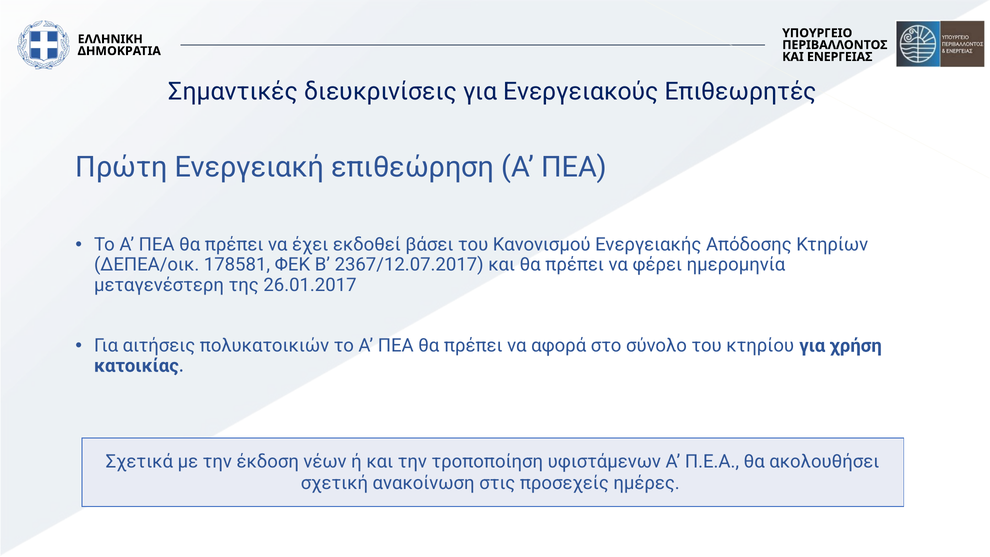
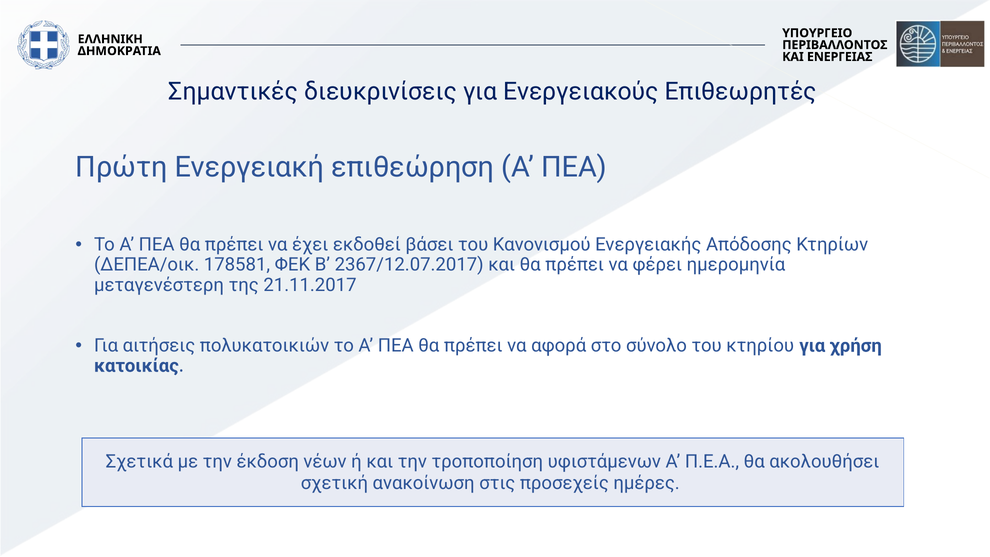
26.01.2017: 26.01.2017 -> 21.11.2017 (310, 285)
